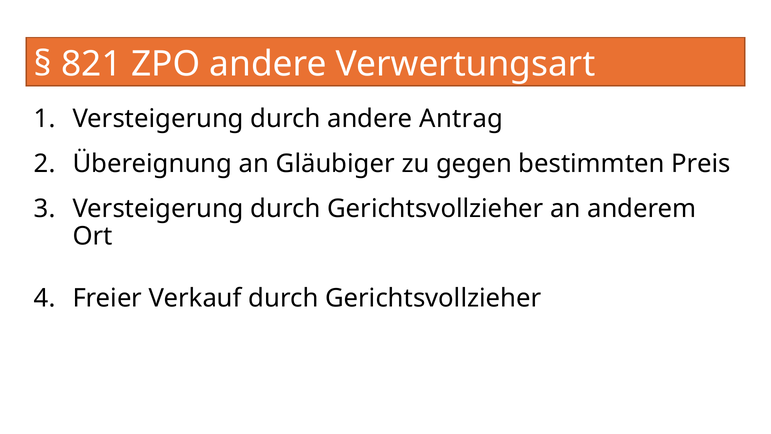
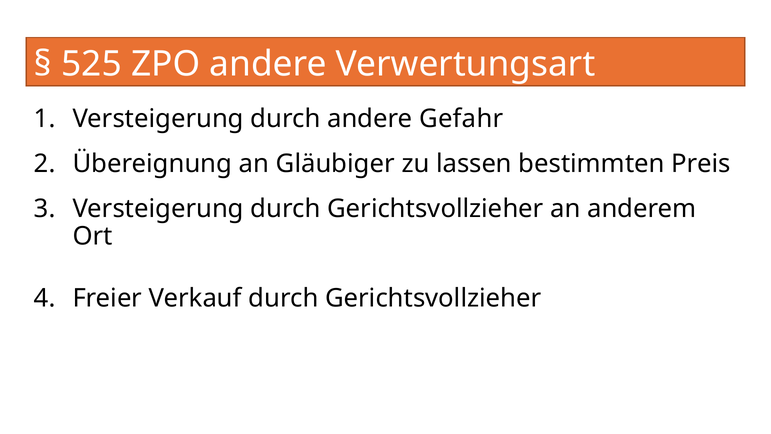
821: 821 -> 525 (92, 64)
Antrag: Antrag -> Gefahr (461, 119)
gegen: gegen -> lassen (474, 164)
